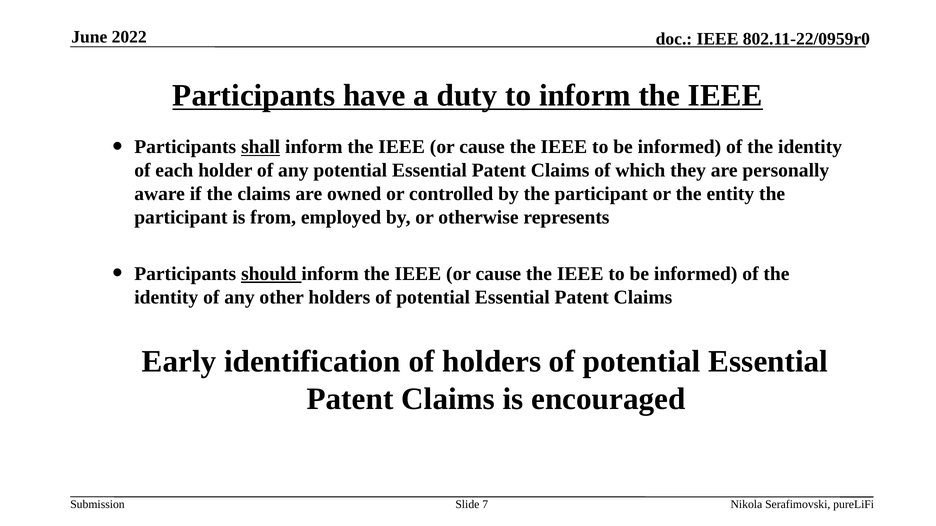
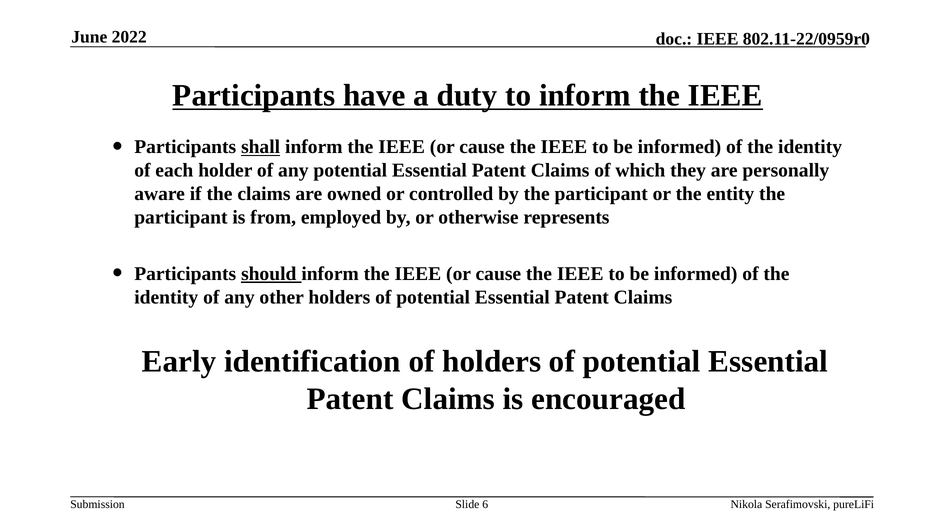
7: 7 -> 6 (485, 505)
